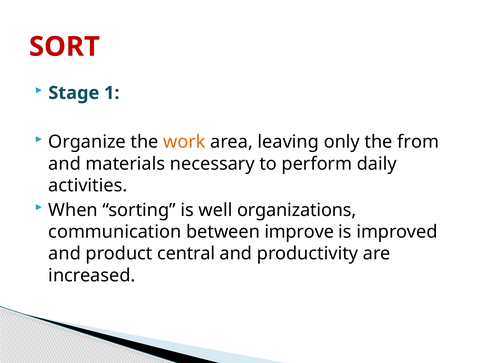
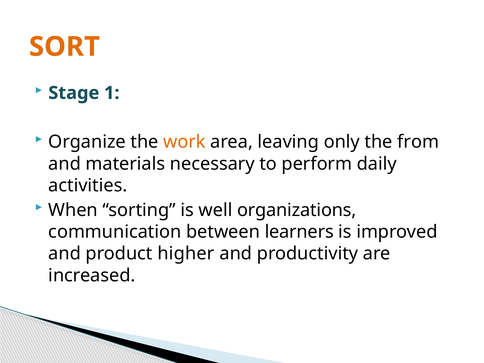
SORT colour: red -> orange (64, 47)
improve: improve -> learners (299, 232)
central: central -> higher (186, 254)
